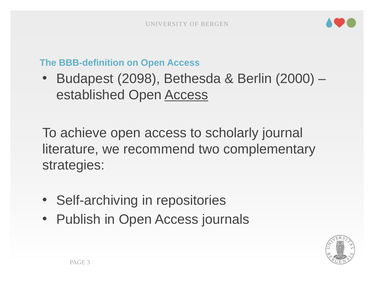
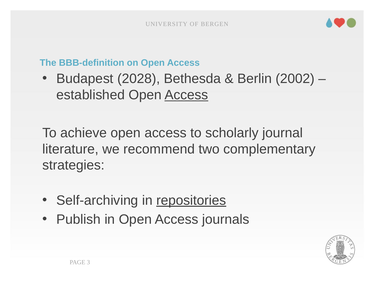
2098: 2098 -> 2028 (139, 79)
2000: 2000 -> 2002 (295, 79)
repositories underline: none -> present (191, 200)
